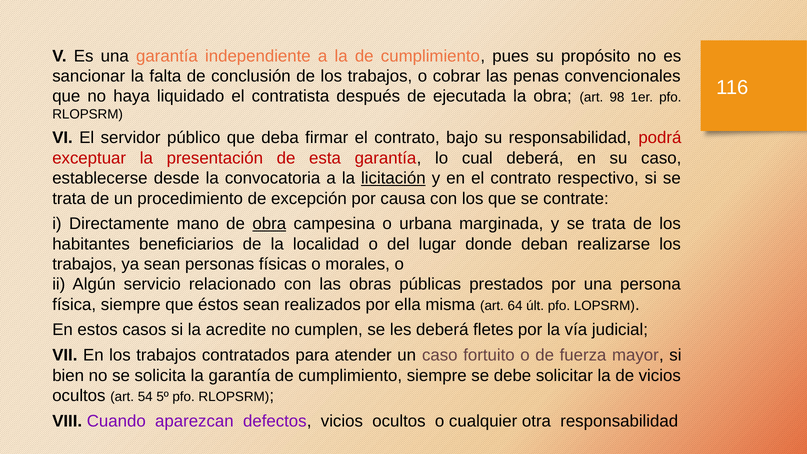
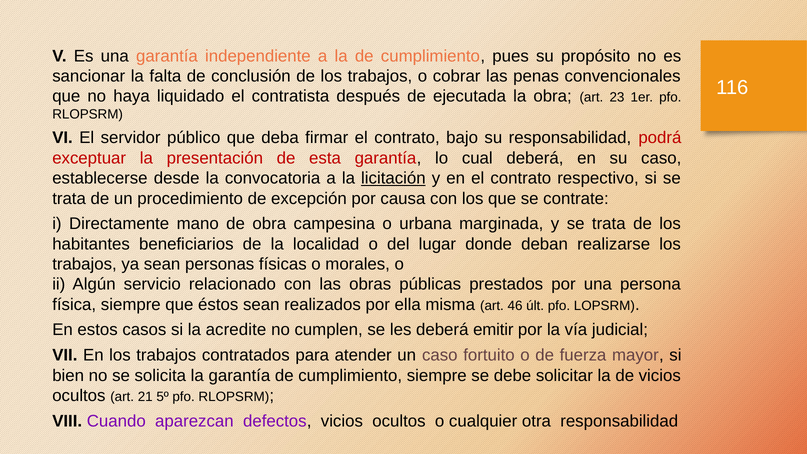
98: 98 -> 23 (617, 98)
obra underline: present -> none (269, 224)
64: 64 -> 46 (515, 306)
fletes: fletes -> emitir (493, 330)
54: 54 -> 21 (145, 397)
